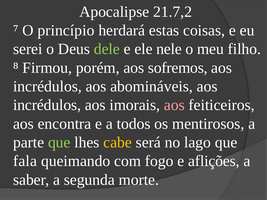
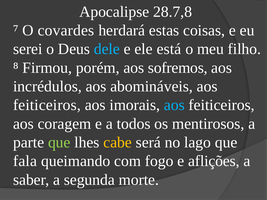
21.7,2: 21.7,2 -> 28.7,8 (173, 12)
princípio: princípio -> covardes (66, 30)
dele colour: light green -> light blue (107, 49)
nele: nele -> está (169, 49)
incrédulos: incrédulos -> feiticeiros (47, 105)
aos colour: pink -> light blue (174, 105)
encontra: encontra -> coragem (64, 124)
